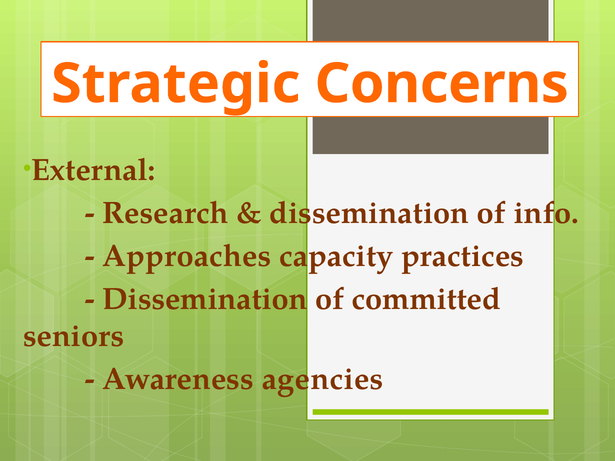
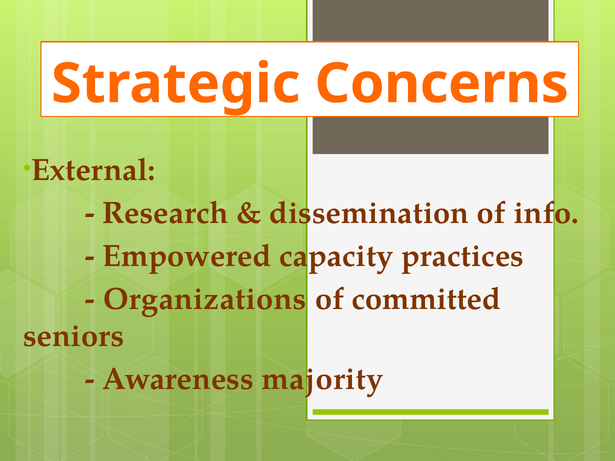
Approaches: Approaches -> Empowered (187, 256)
Dissemination: Dissemination -> Organizations (205, 299)
agencies: agencies -> majority (323, 379)
